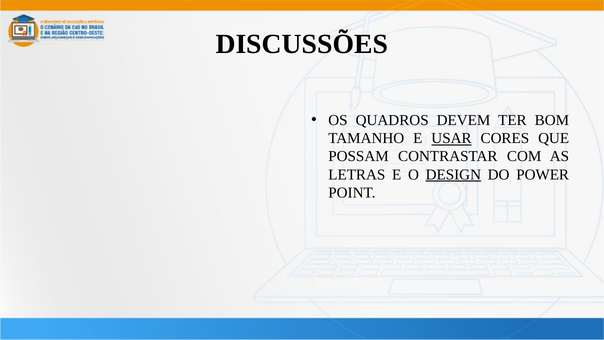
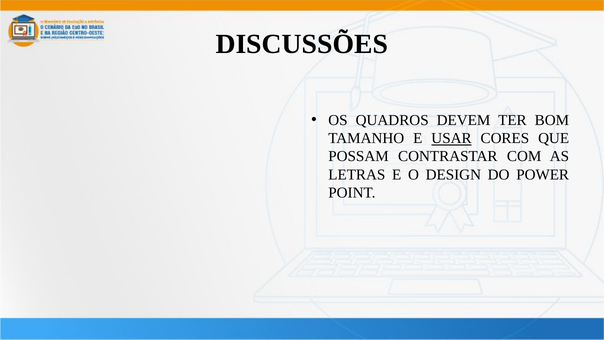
DESIGN underline: present -> none (453, 174)
